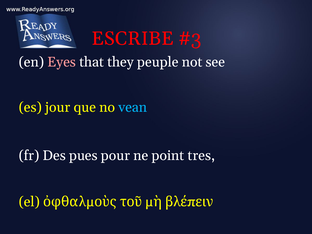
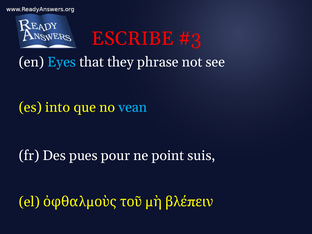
Eyes colour: pink -> light blue (62, 62)
peuple: peuple -> phrase (158, 62)
jour: jour -> into (58, 107)
tres: tres -> suis (201, 155)
